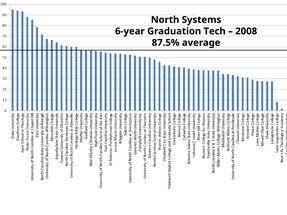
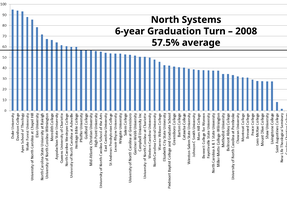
Tech: Tech -> Turn (215, 31)
87.5%: 87.5% -> 57.5% (166, 43)
